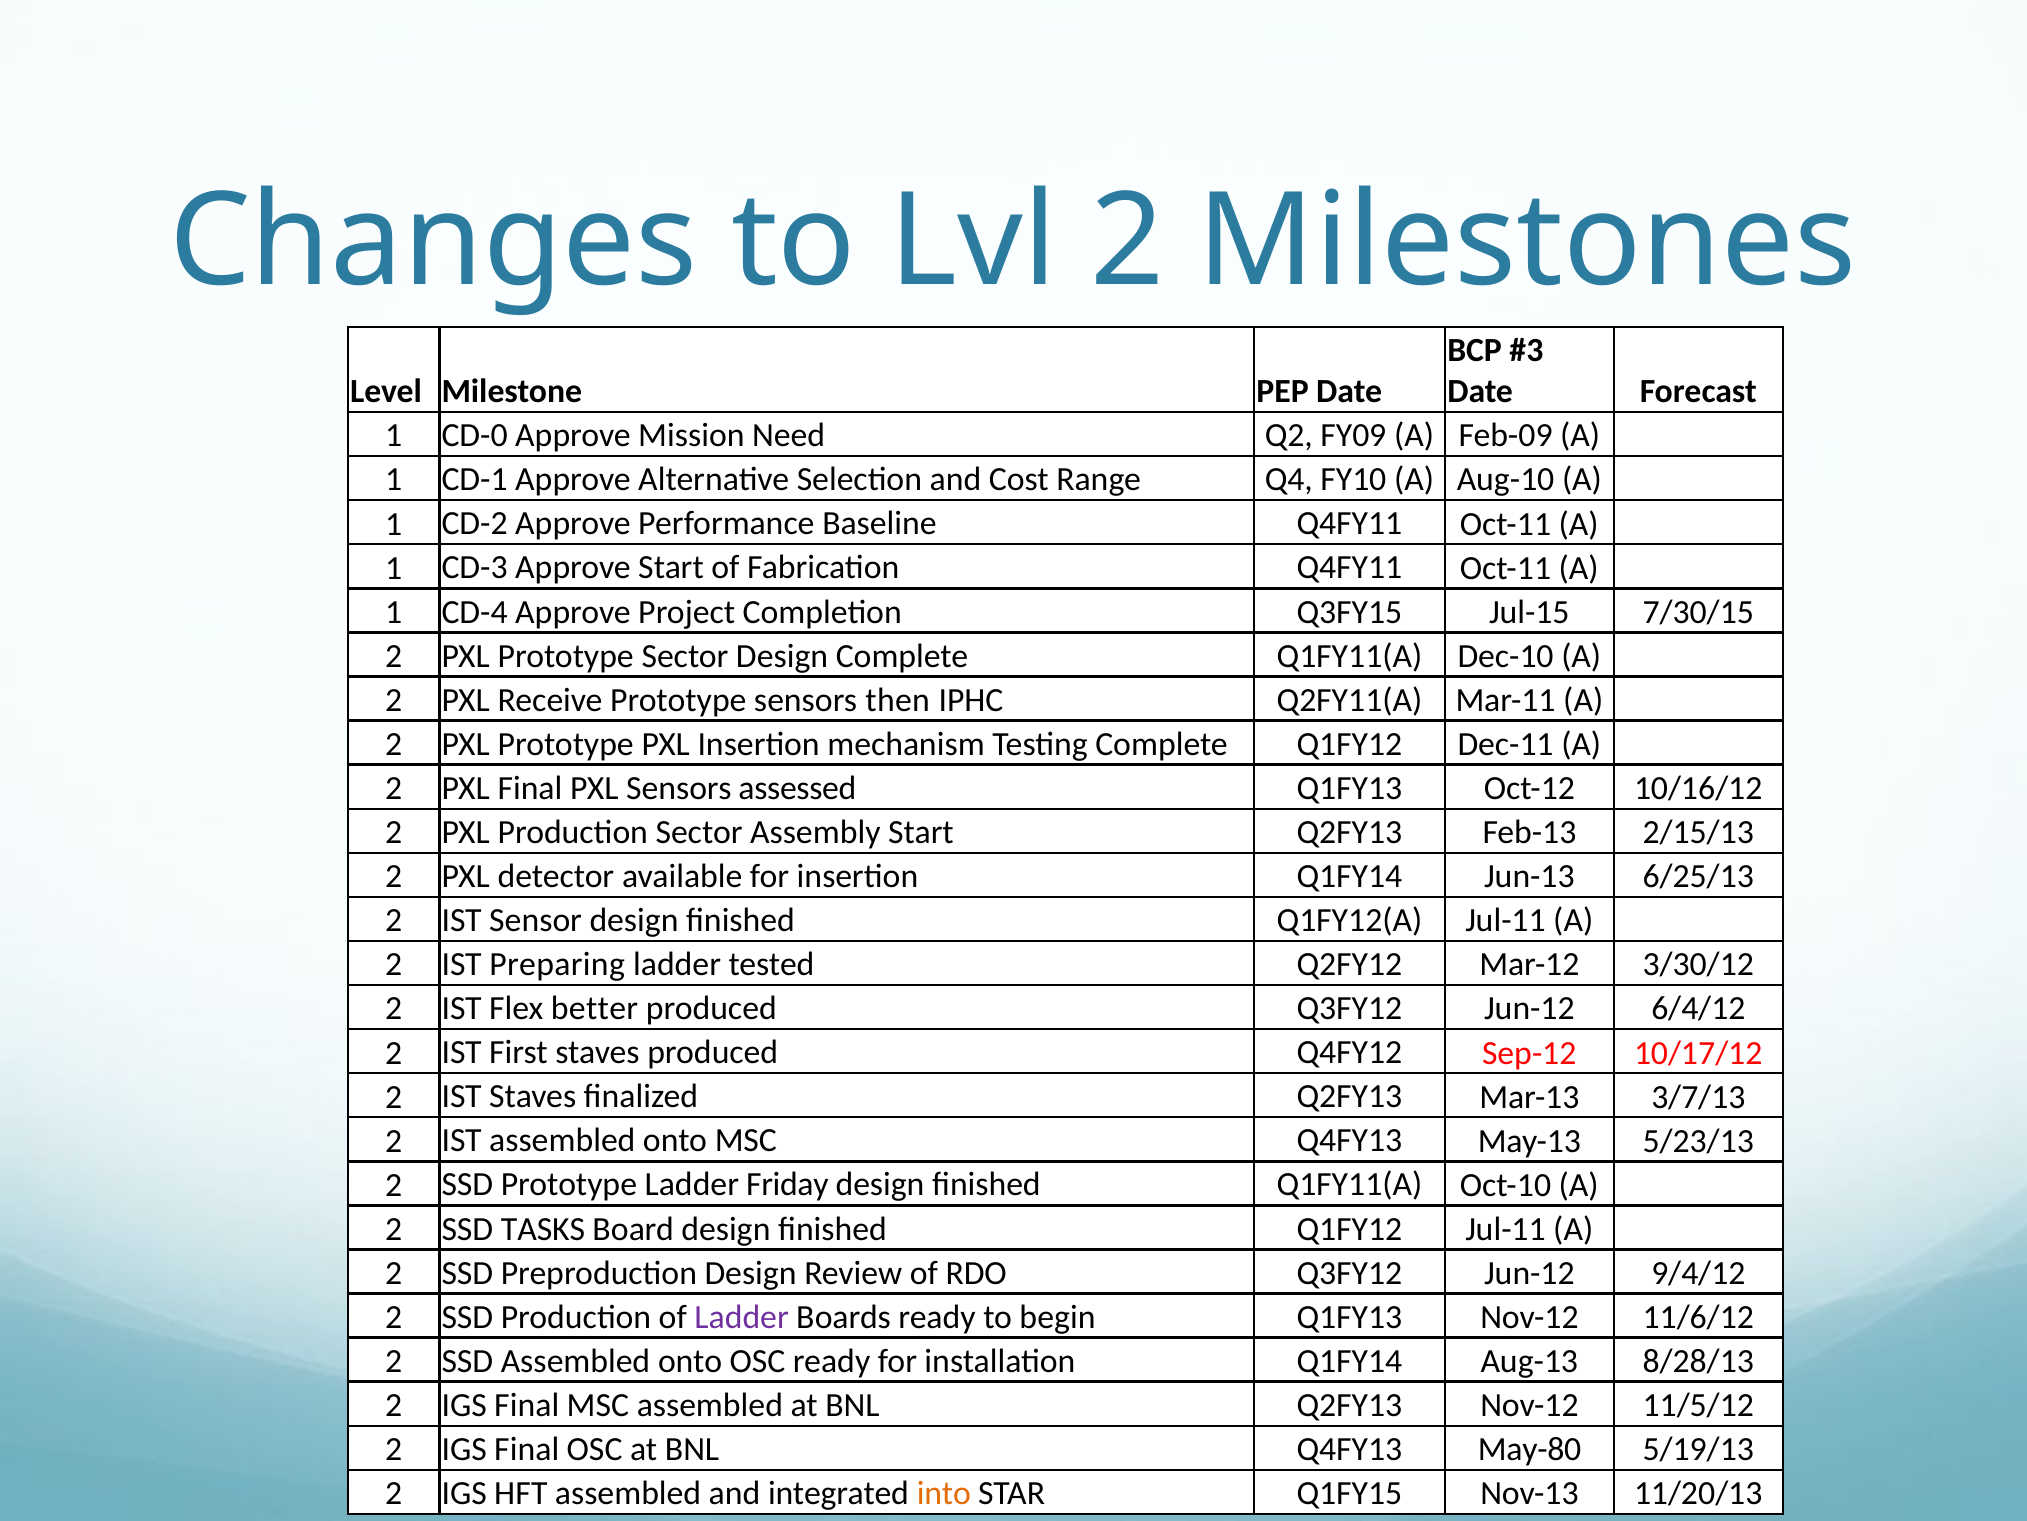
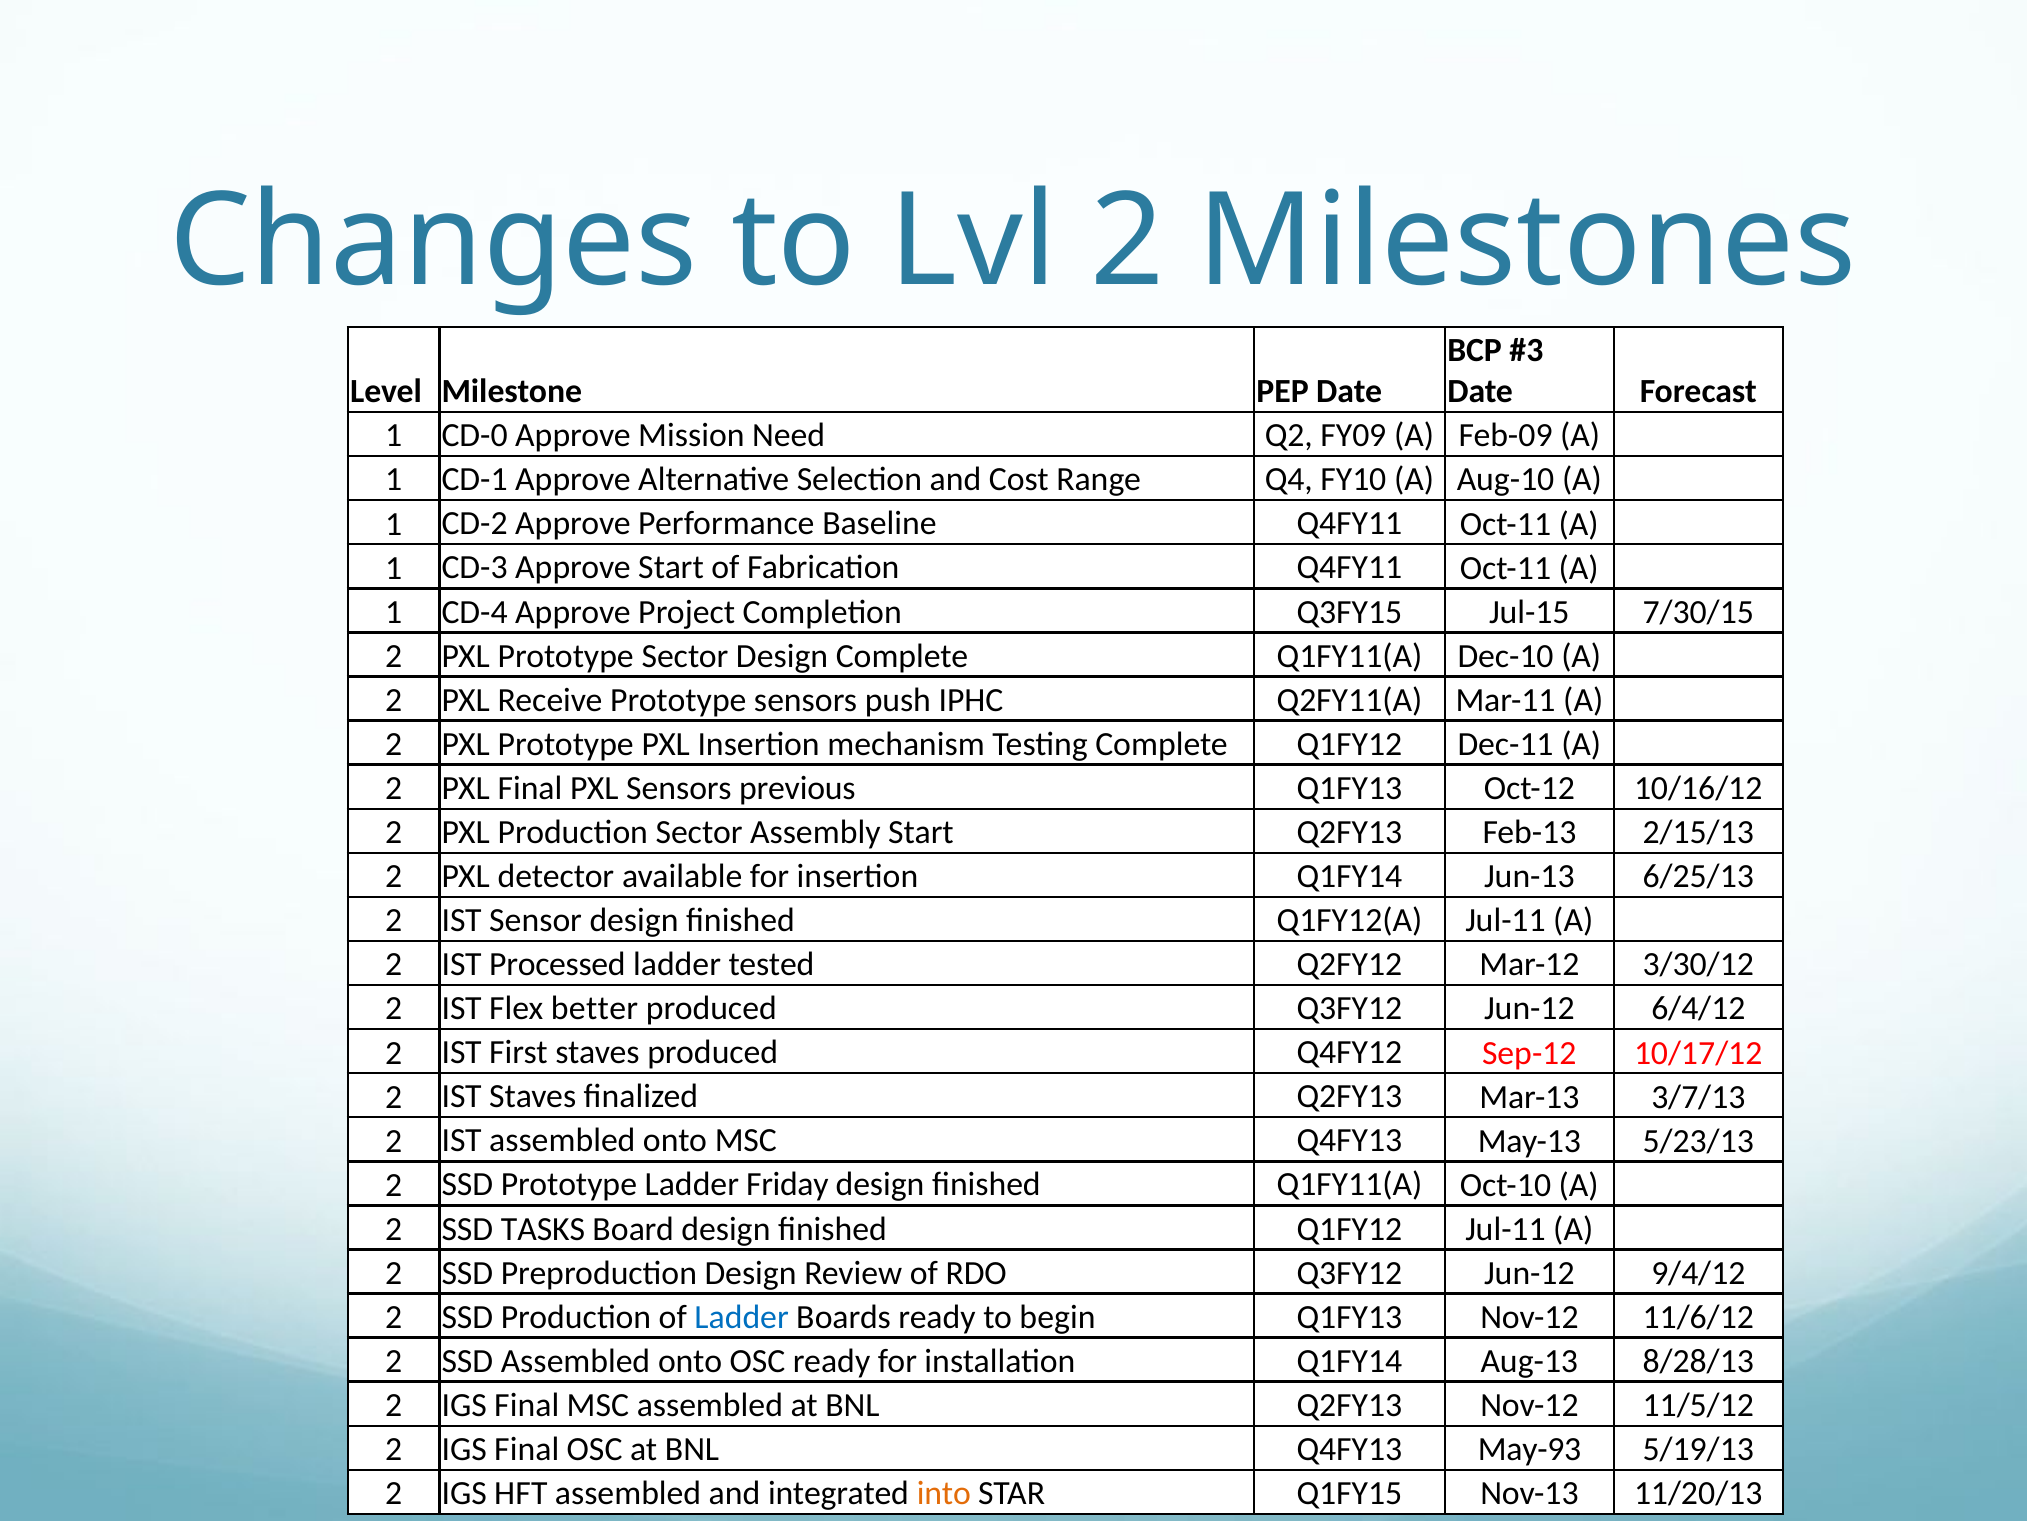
then: then -> push (898, 700)
assessed: assessed -> previous (797, 788)
Preparing: Preparing -> Processed (557, 964)
Ladder colour: purple -> blue (742, 1316)
May-80: May-80 -> May-93 (1530, 1449)
